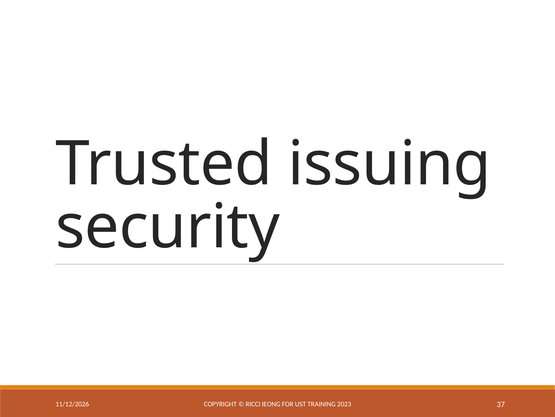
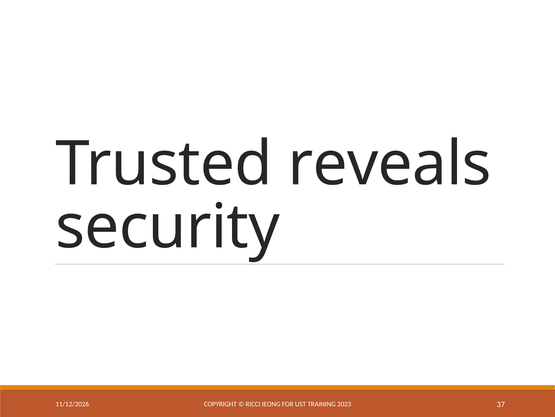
issuing: issuing -> reveals (390, 164)
